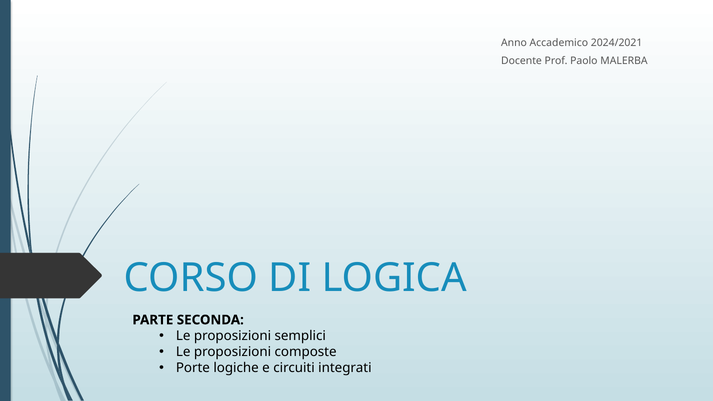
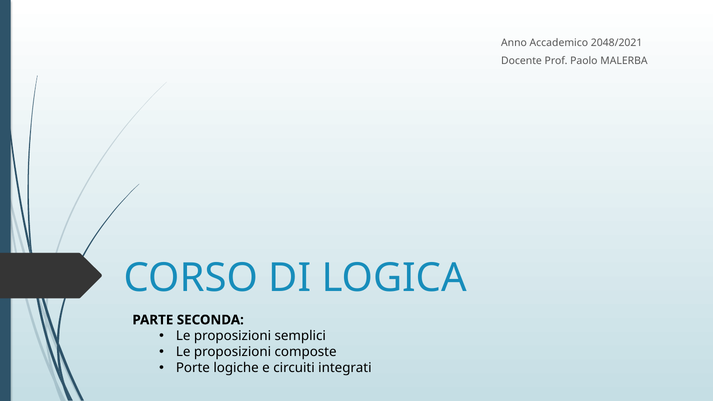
2024/2021: 2024/2021 -> 2048/2021 (617, 43)
